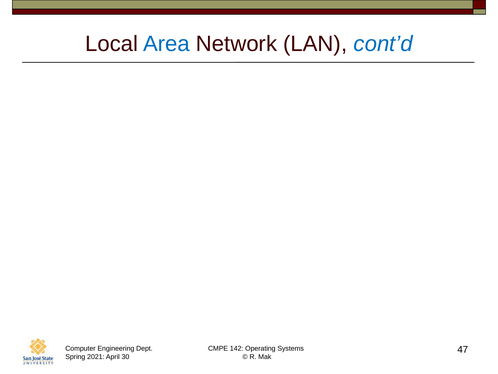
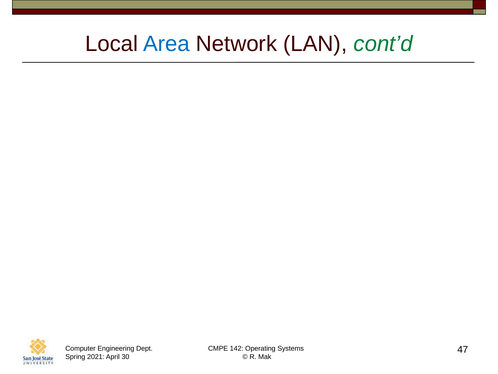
cont’d colour: blue -> green (383, 44)
